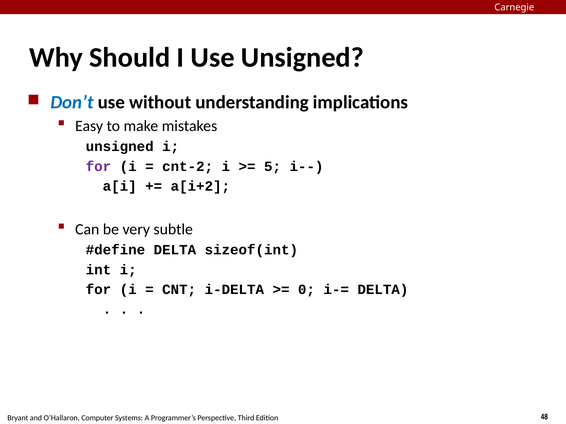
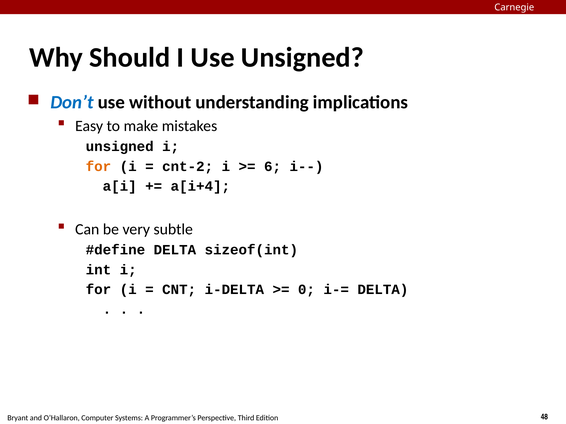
for colour: purple -> orange (98, 167)
5: 5 -> 6 (273, 167)
a[i+2: a[i+2 -> a[i+4 (200, 186)
